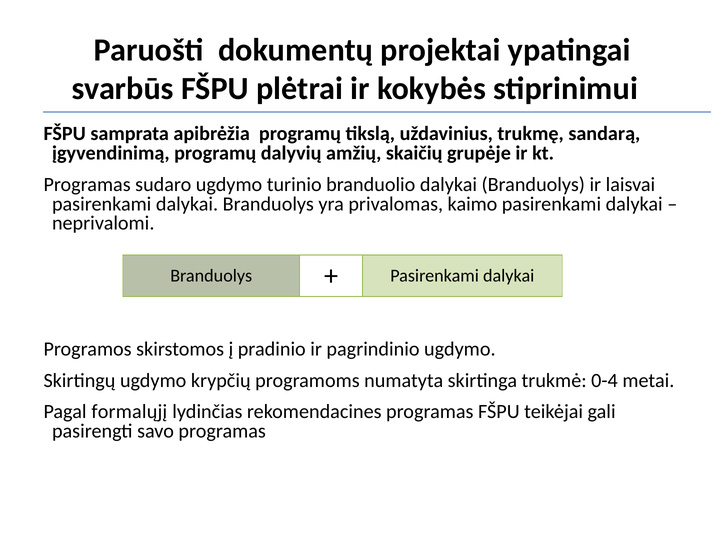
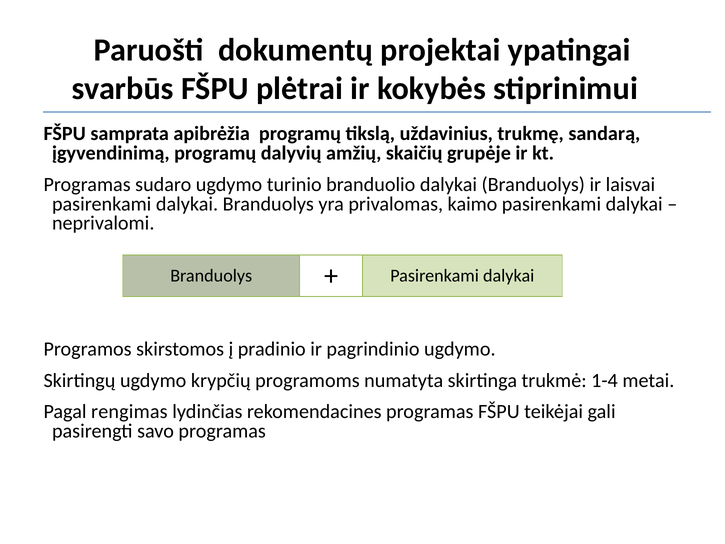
0-4: 0-4 -> 1-4 (605, 380)
formalųjį: formalųjį -> rengimas (129, 412)
